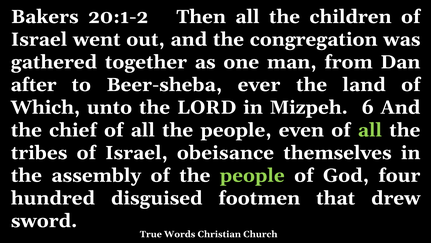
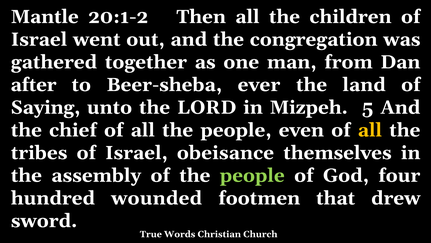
Bakers: Bakers -> Mantle (45, 17)
Which: Which -> Saying (45, 107)
6: 6 -> 5 (368, 107)
all colour: light green -> yellow (370, 130)
disguised: disguised -> wounded (157, 198)
